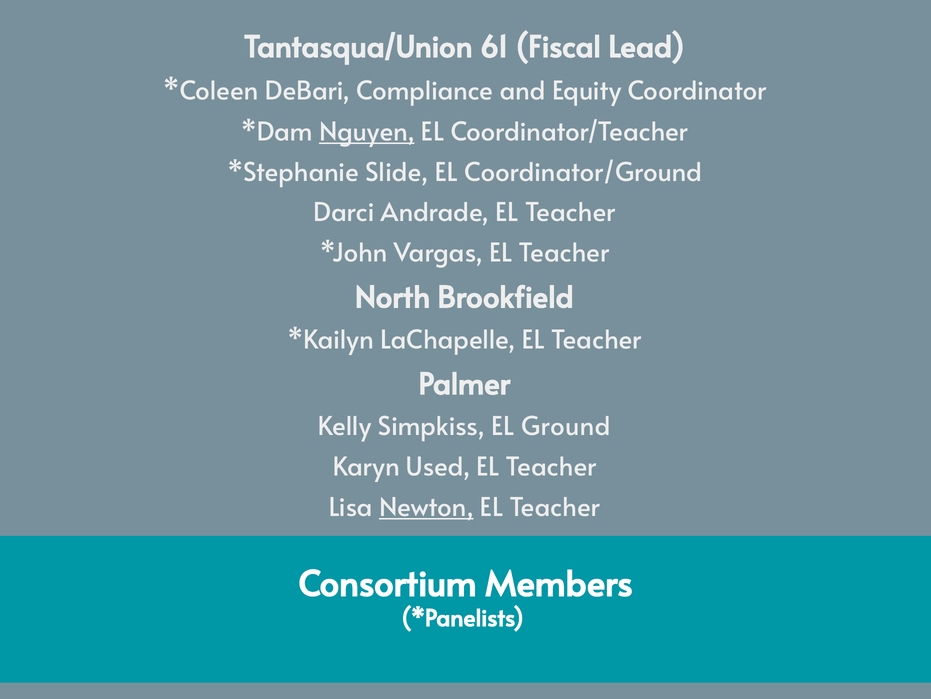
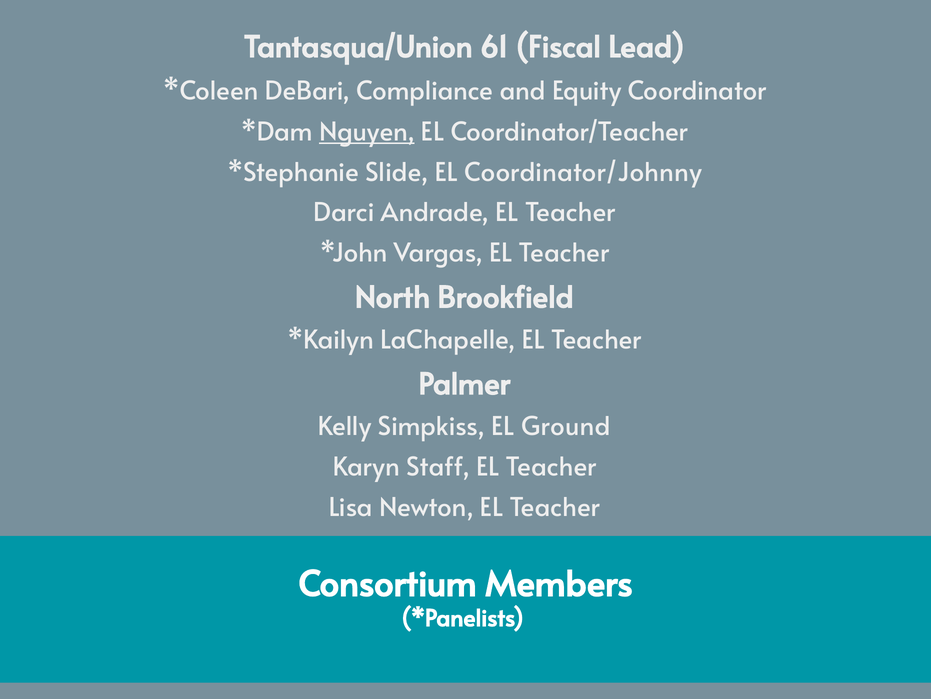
Coordinator/Ground: Coordinator/Ground -> Coordinator/Johnny (583, 172)
Used: Used -> Staff (438, 467)
Newton underline: present -> none (426, 507)
